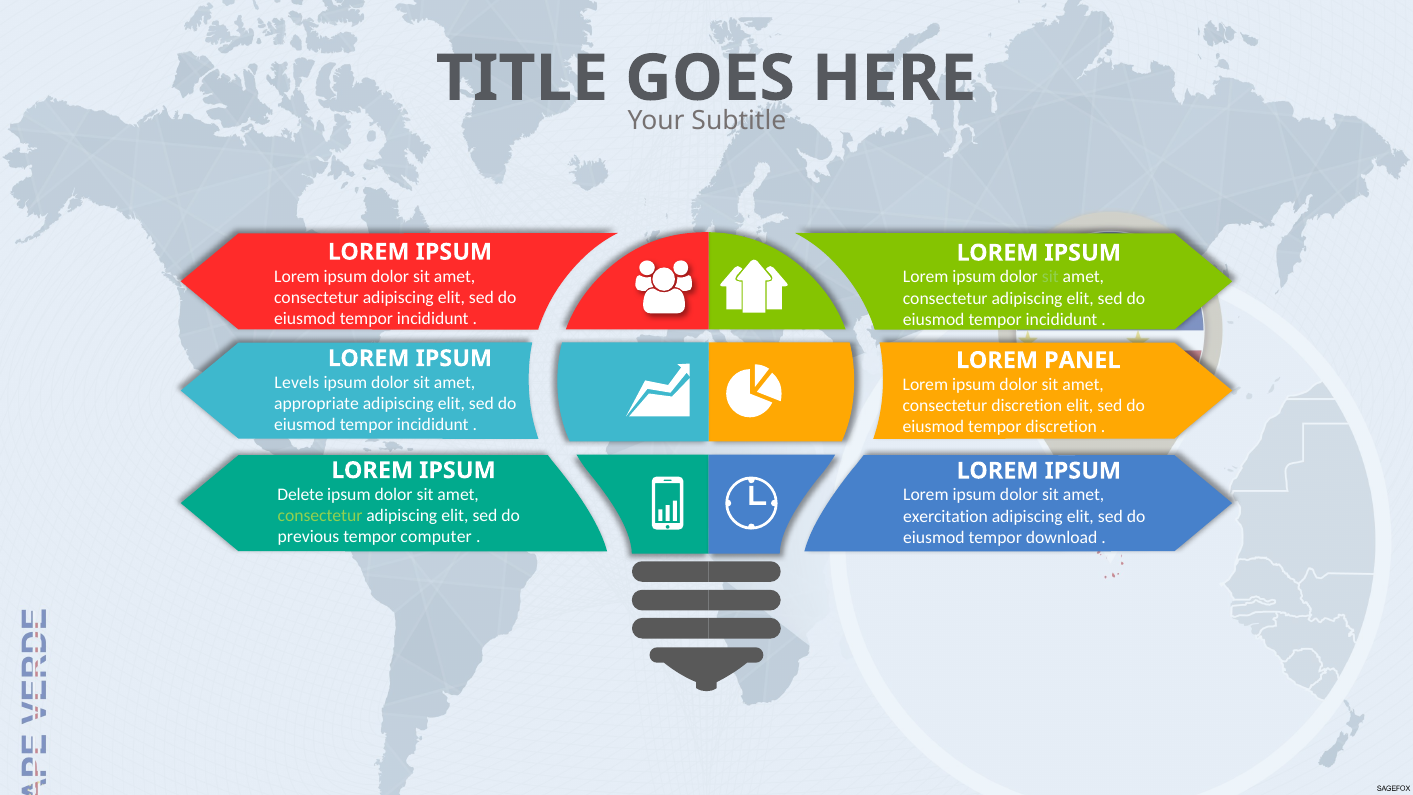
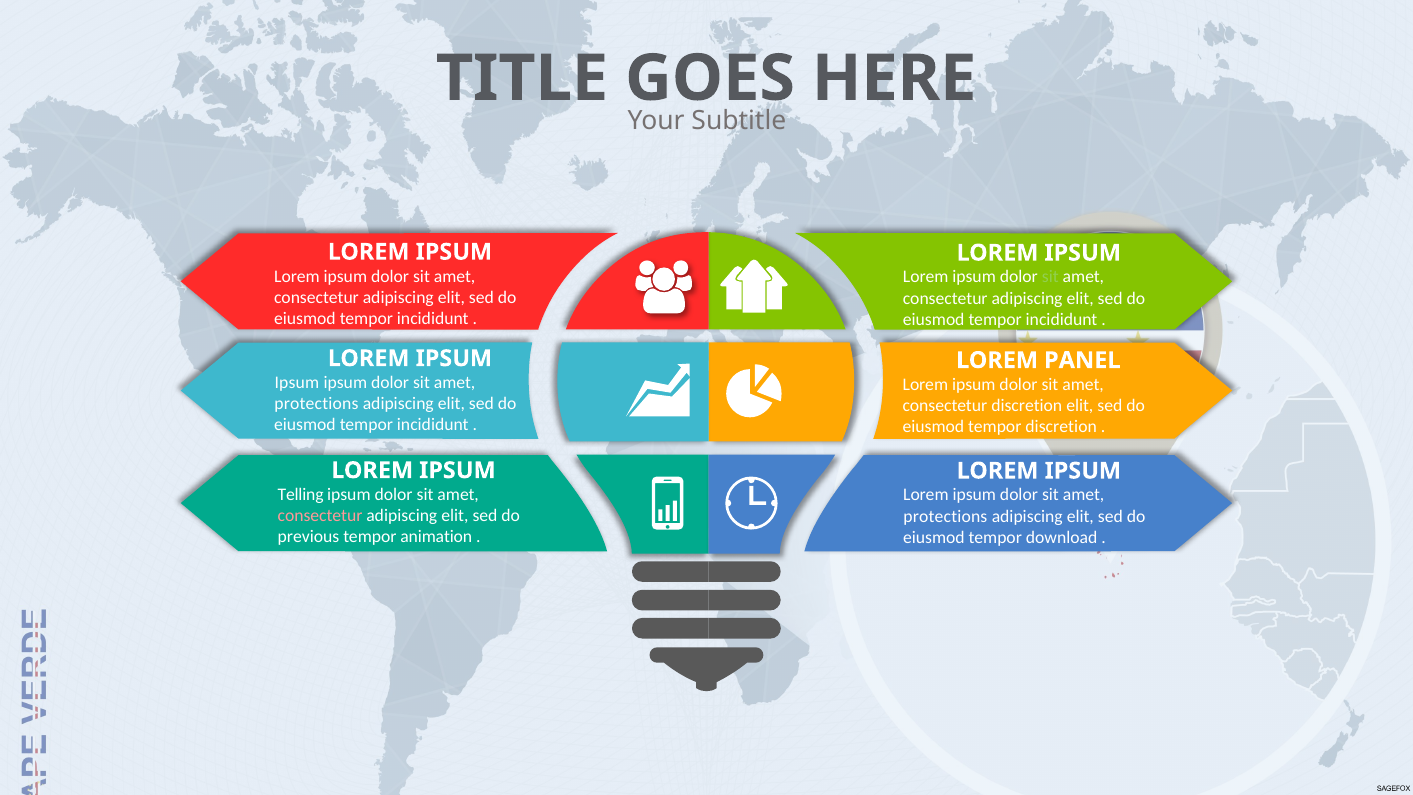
Levels: Levels -> Ipsum (297, 383)
appropriate: appropriate -> protections (316, 404)
Delete: Delete -> Telling (301, 495)
consectetur colour: light green -> pink (320, 516)
exercitation: exercitation -> protections (945, 516)
computer: computer -> animation (436, 537)
